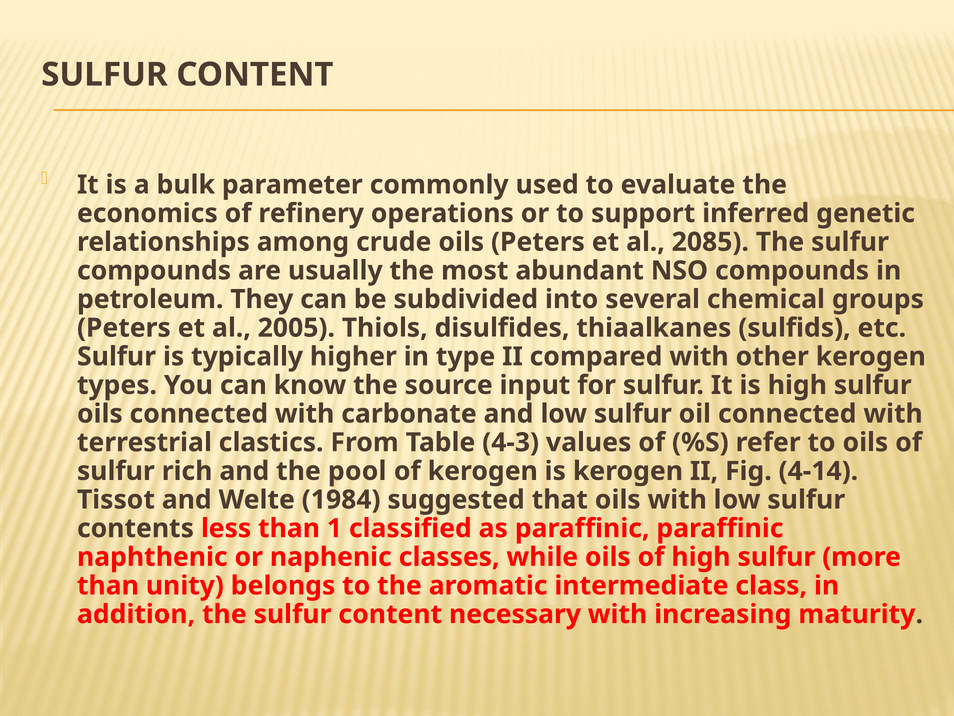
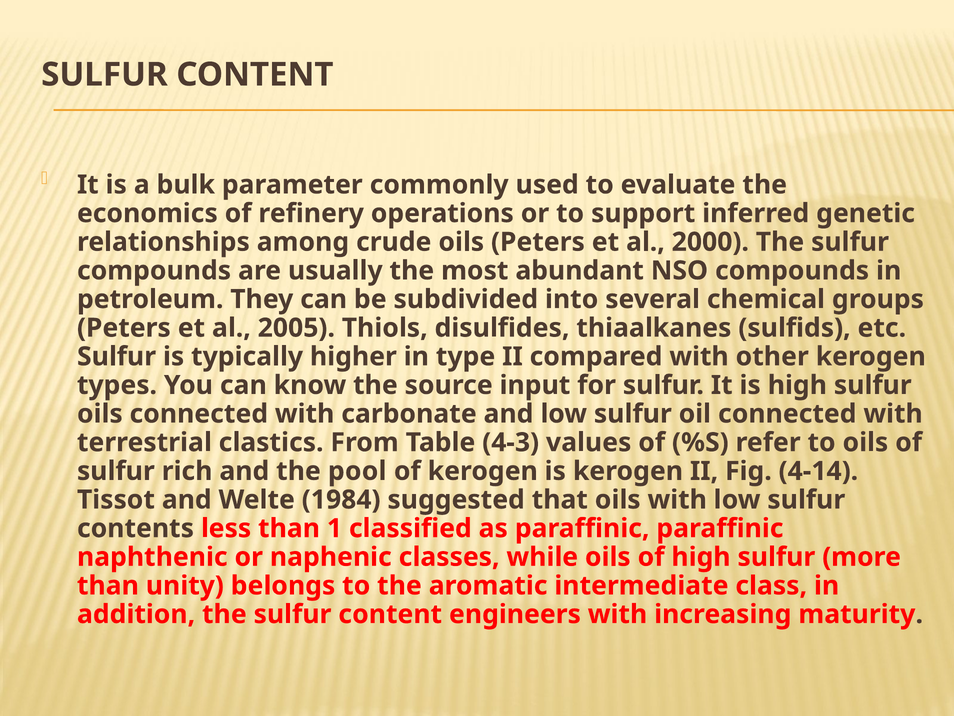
2085: 2085 -> 2000 (710, 242)
necessary: necessary -> engineers (515, 614)
